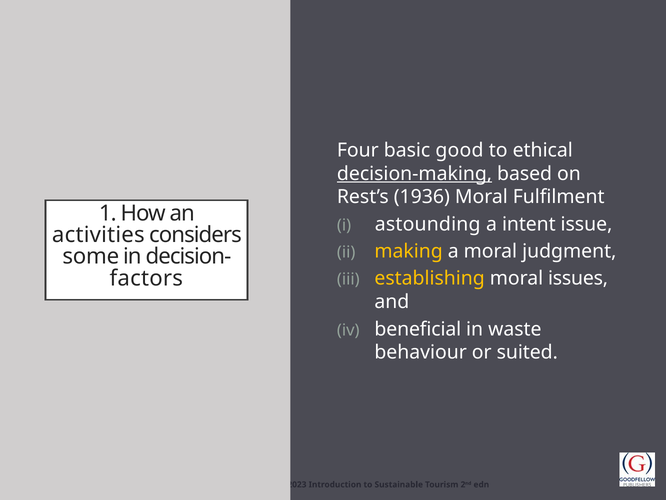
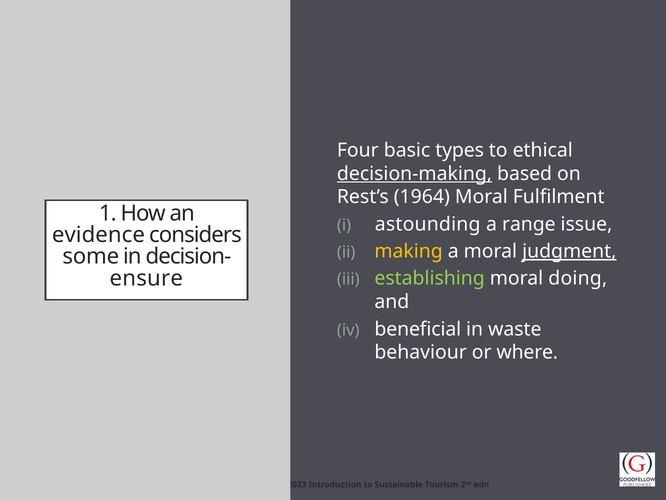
good: good -> types (460, 150)
1936: 1936 -> 1964 (422, 197)
intent: intent -> range (529, 224)
activities: activities -> evidence (98, 235)
judgment underline: none -> present (569, 251)
factors: factors -> ensure (146, 278)
establishing colour: yellow -> light green (430, 278)
issues: issues -> doing (578, 278)
suited: suited -> where (527, 352)
